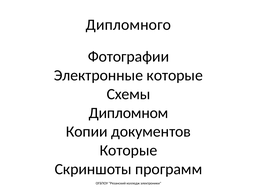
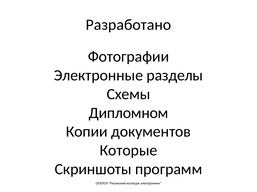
Дипломного: Дипломного -> Разработано (128, 25)
Электронные которые: которые -> разделы (175, 76)
